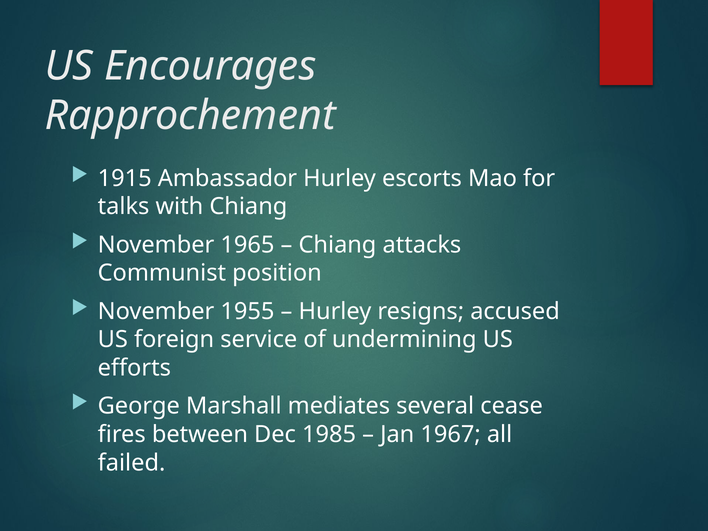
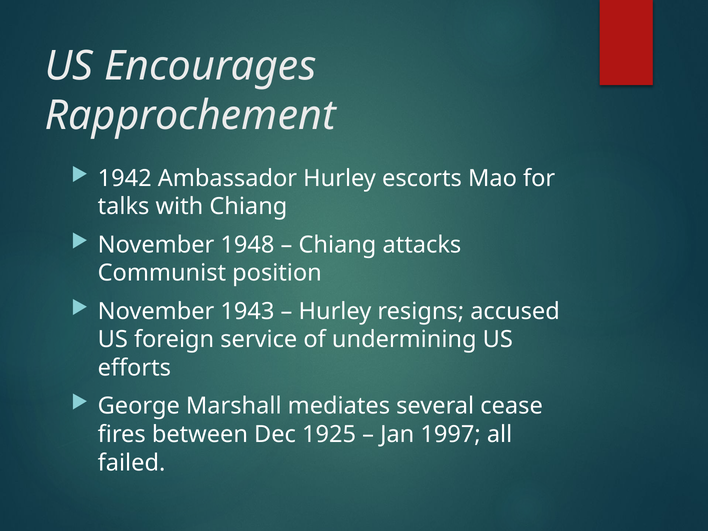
1915: 1915 -> 1942 (125, 178)
1965: 1965 -> 1948 (247, 245)
1955: 1955 -> 1943 (247, 311)
1985: 1985 -> 1925 (329, 434)
1967: 1967 -> 1997 (451, 434)
